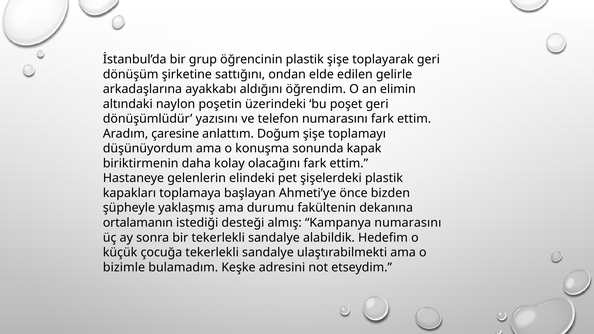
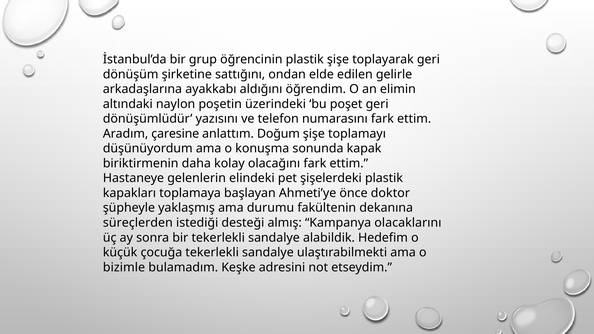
bizden: bizden -> doktor (390, 193)
ortalamanın: ortalamanın -> süreçlerden (138, 223)
Kampanya numarasını: numarasını -> olacaklarını (408, 223)
